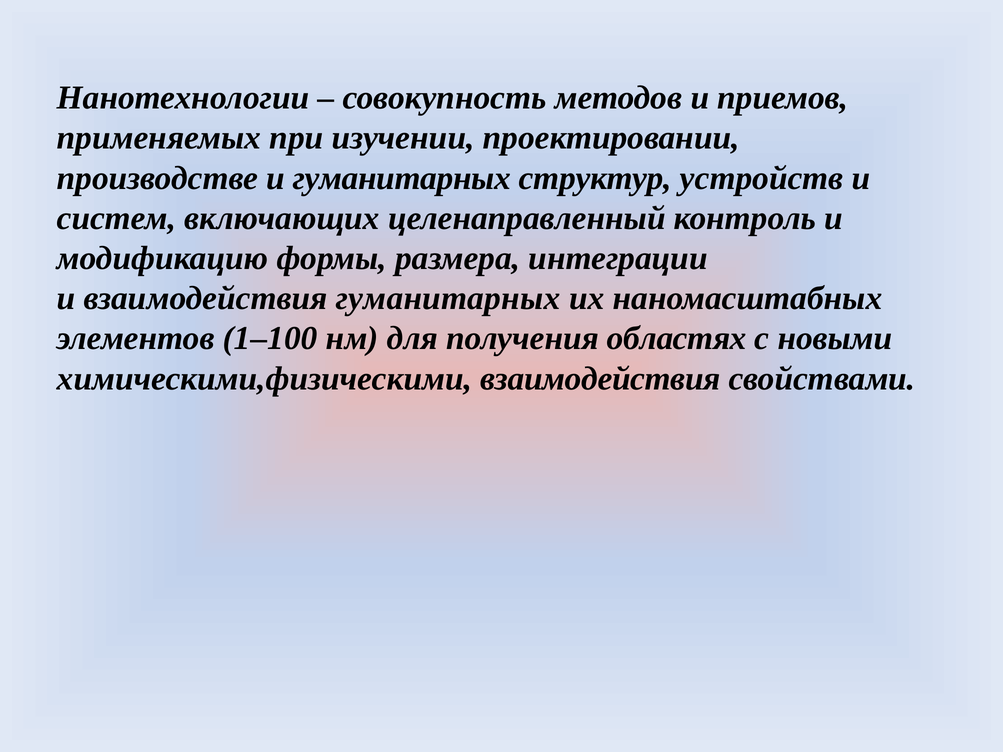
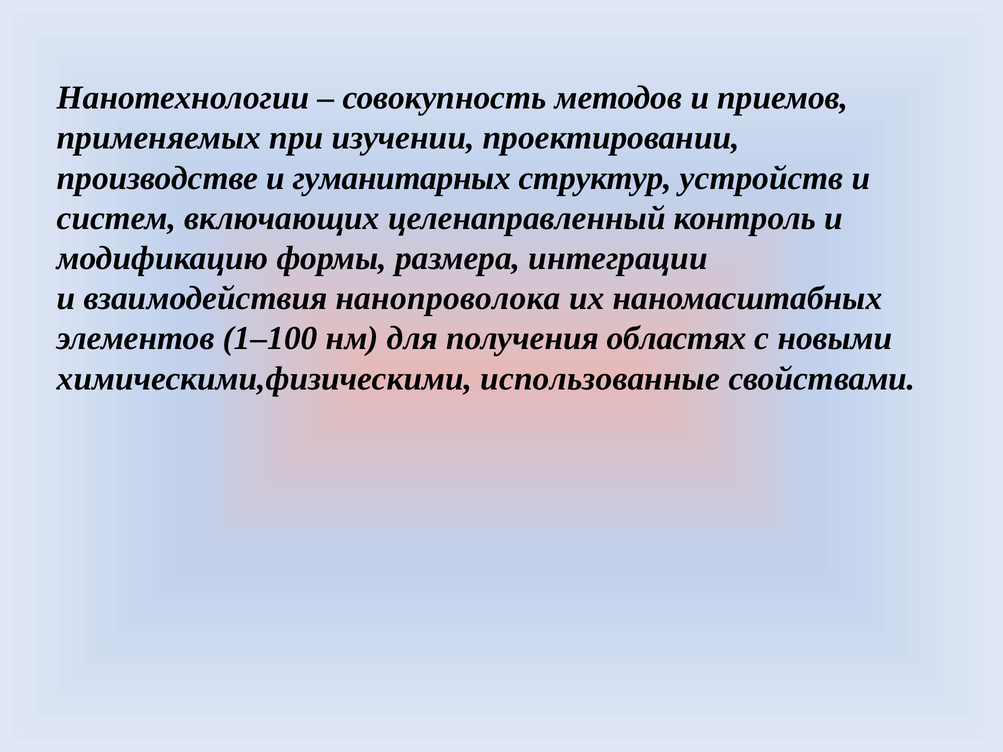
взаимодействия гуманитарных: гуманитарных -> нанопроволока (448, 298)
химическими,физическими взаимодействия: взаимодействия -> использованные (600, 379)
